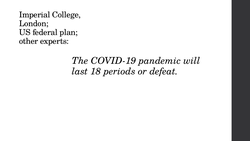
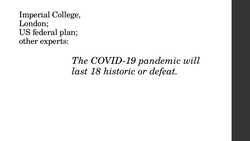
periods: periods -> historic (120, 71)
